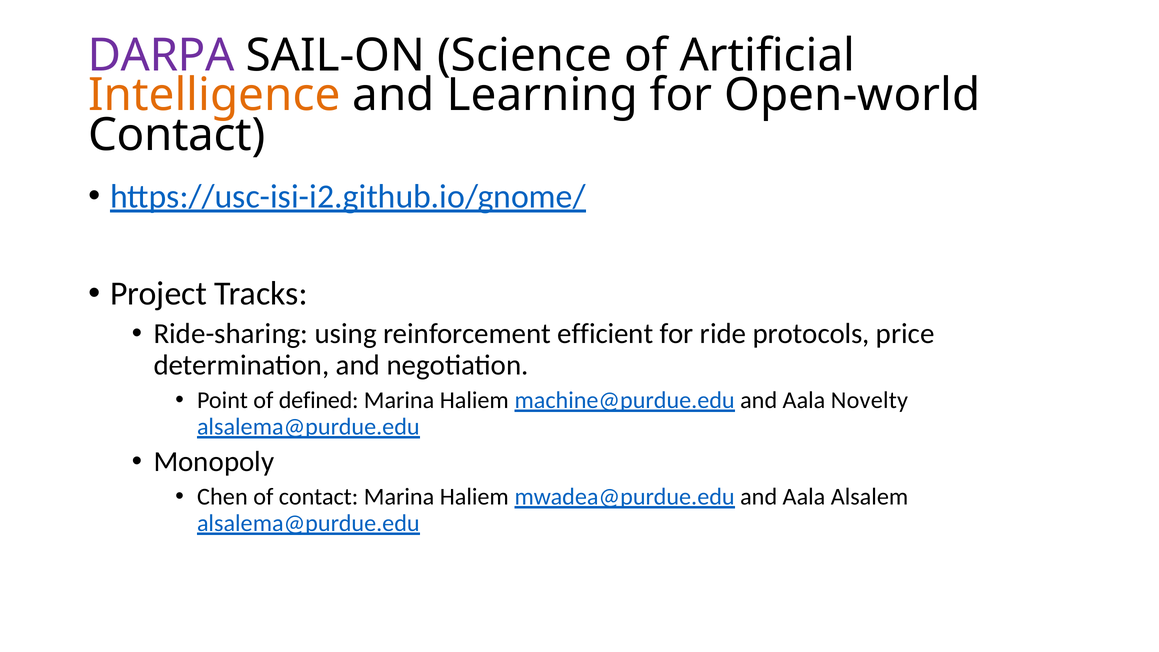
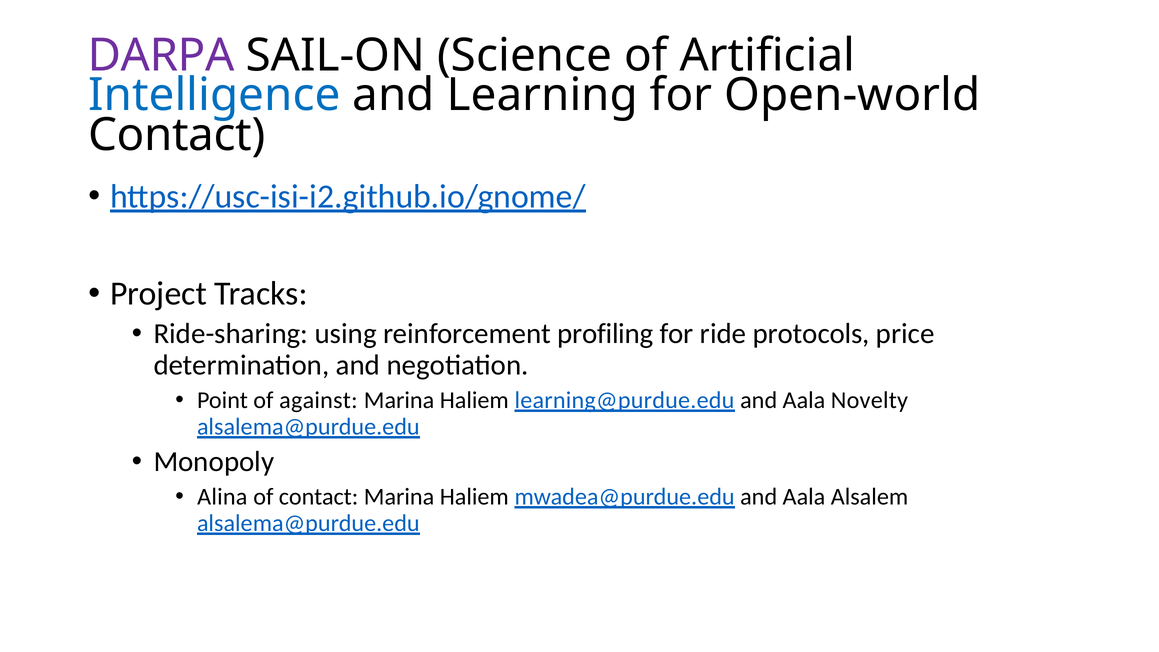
Intelligence colour: orange -> blue (214, 95)
efficient: efficient -> profiling (605, 334)
defined: defined -> against (318, 400)
machine@purdue.edu: machine@purdue.edu -> learning@purdue.edu (624, 400)
Chen: Chen -> Alina (222, 497)
